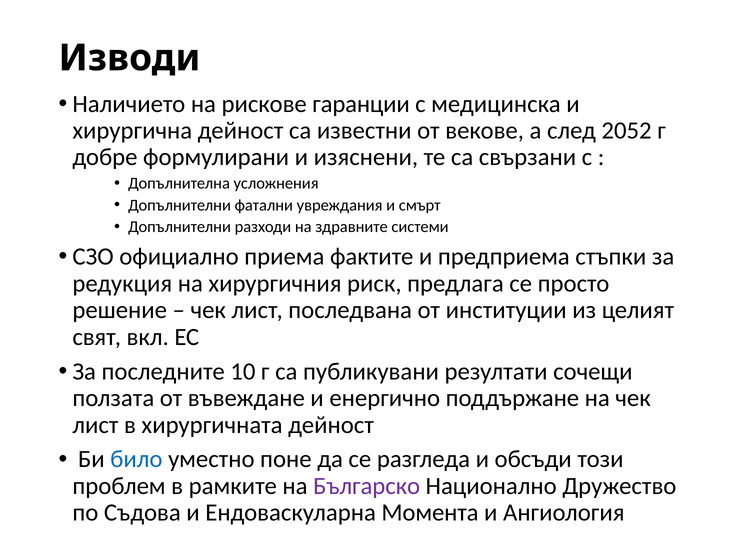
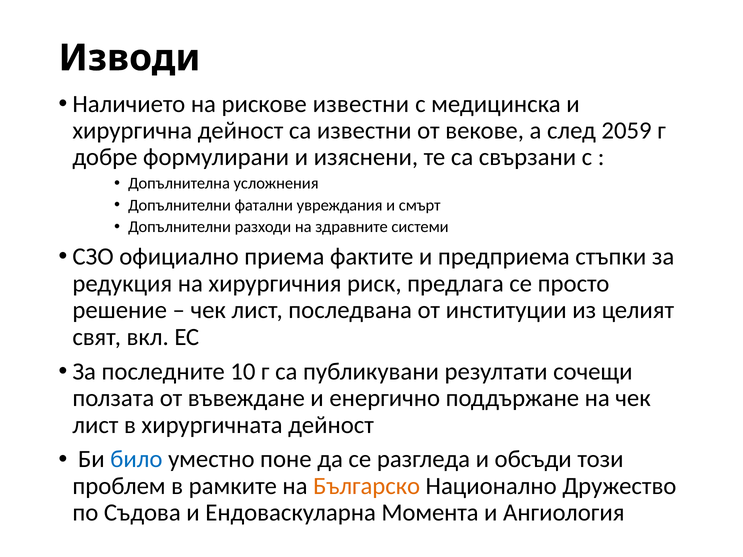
рискове гаранции: гаранции -> известни (361, 104)
2052: 2052 -> 2059 (627, 131)
Българско colour: purple -> orange (367, 486)
